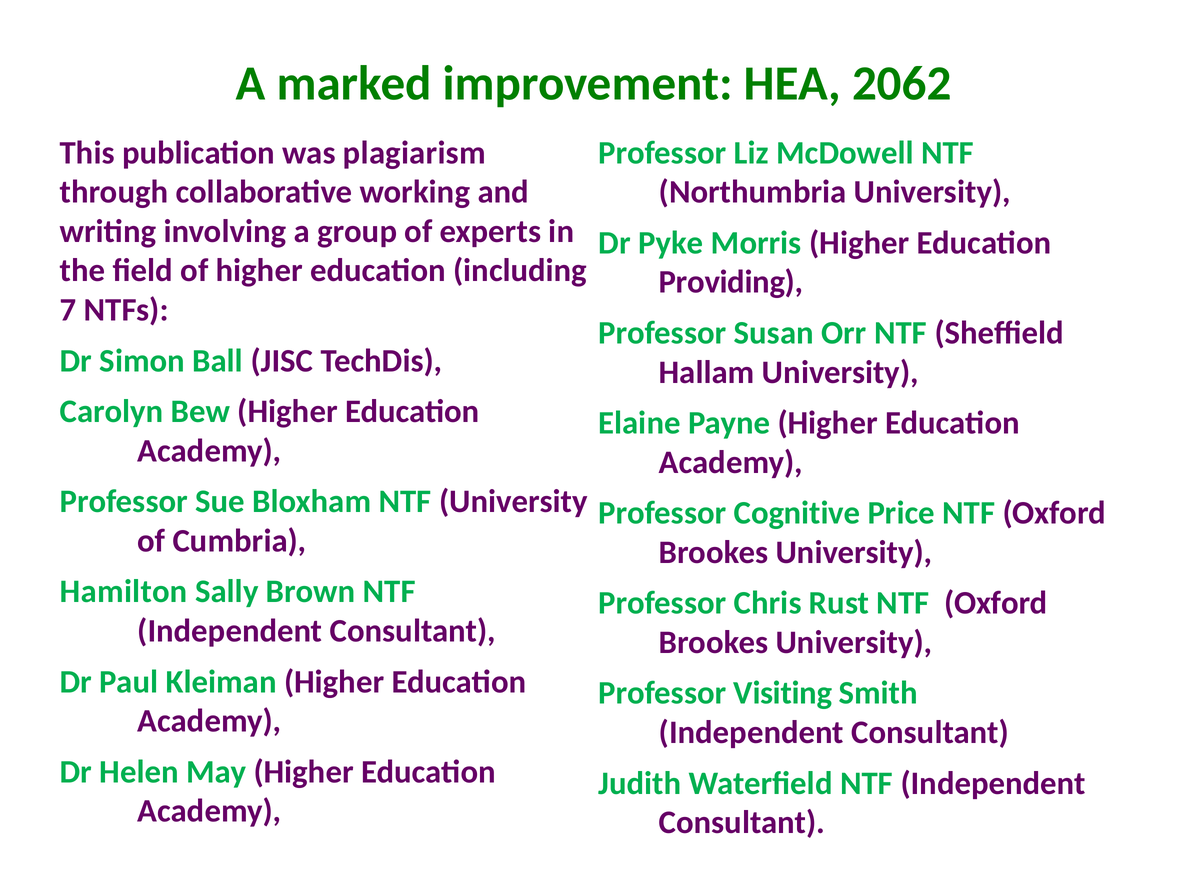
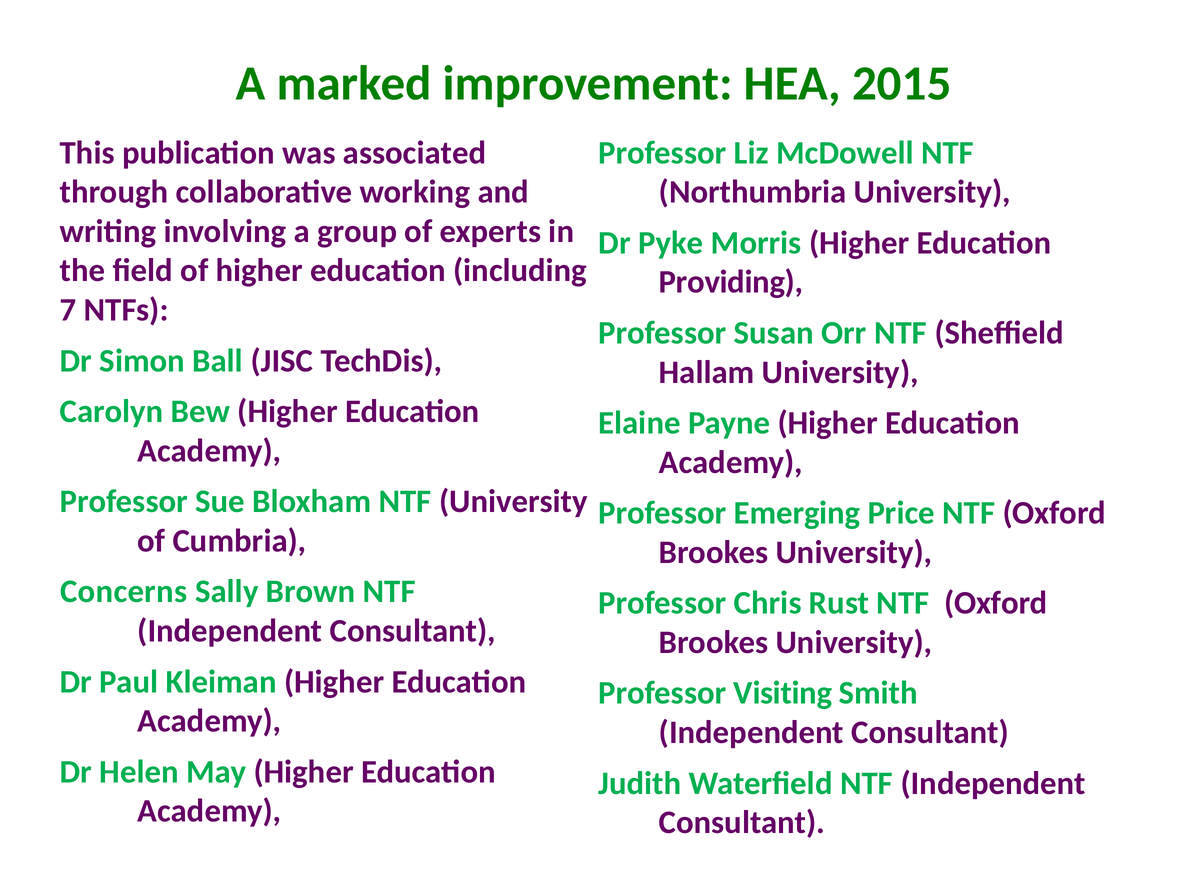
2062: 2062 -> 2015 (902, 83)
plagiarism: plagiarism -> associated (415, 153)
Cognitive: Cognitive -> Emerging (797, 513)
Hamilton: Hamilton -> Concerns (124, 592)
